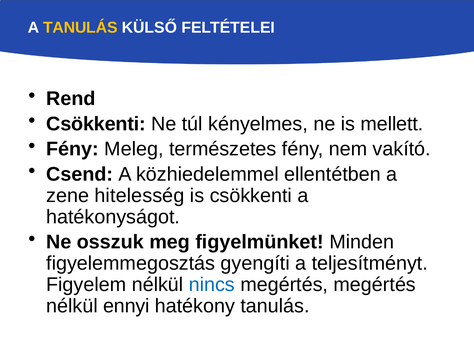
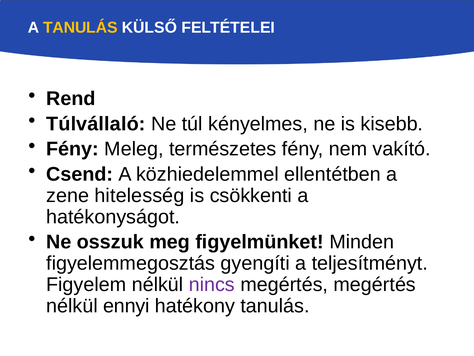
Csökkenti: Csökkenti -> Túlvállaló (96, 124)
mellett: mellett -> kisebb (392, 124)
nincs colour: blue -> purple (212, 284)
